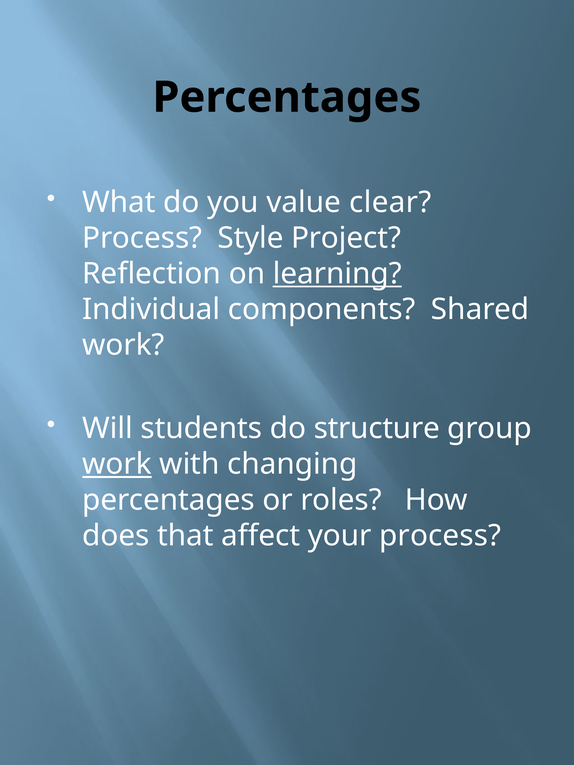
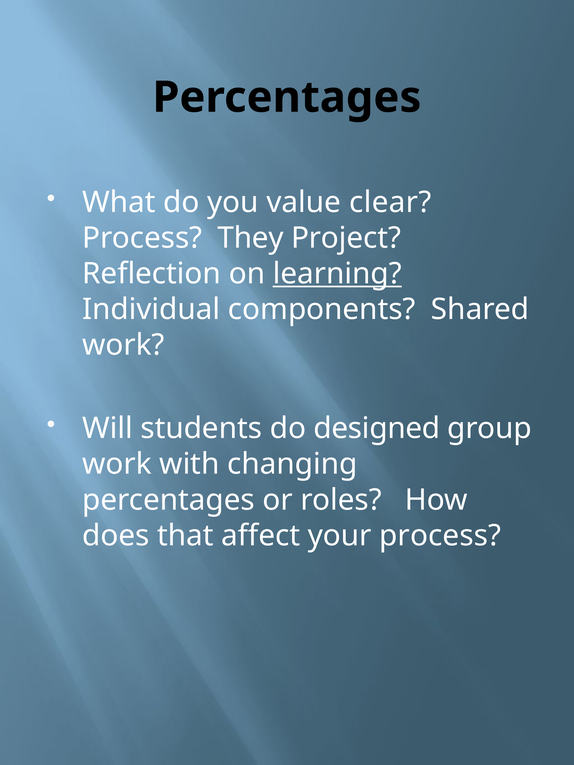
Style: Style -> They (251, 238)
structure: structure -> designed (377, 429)
work underline: present -> none (117, 464)
